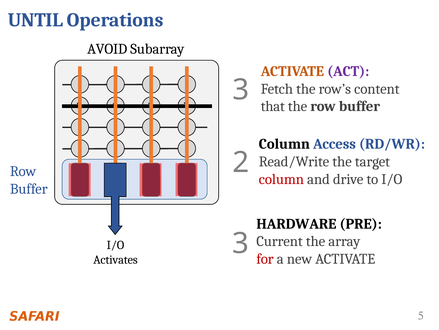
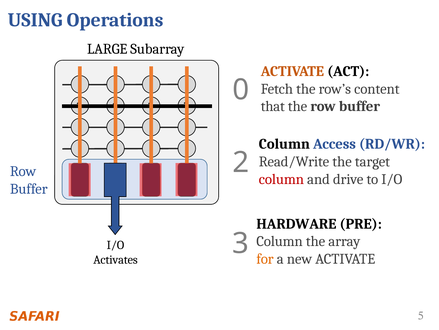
UNTIL: UNTIL -> USING (35, 20)
AVOID: AVOID -> LARGE (107, 49)
ACT colour: purple -> black (348, 71)
3: 3 -> 0 (241, 89)
Current: Current -> Column (280, 241)
for colour: red -> orange (265, 258)
